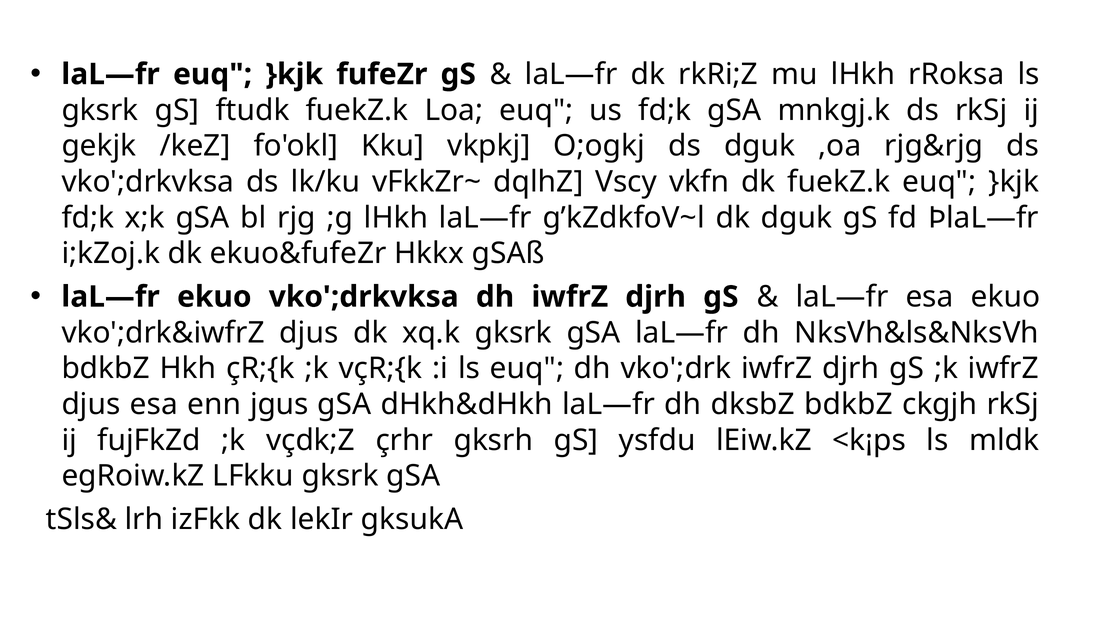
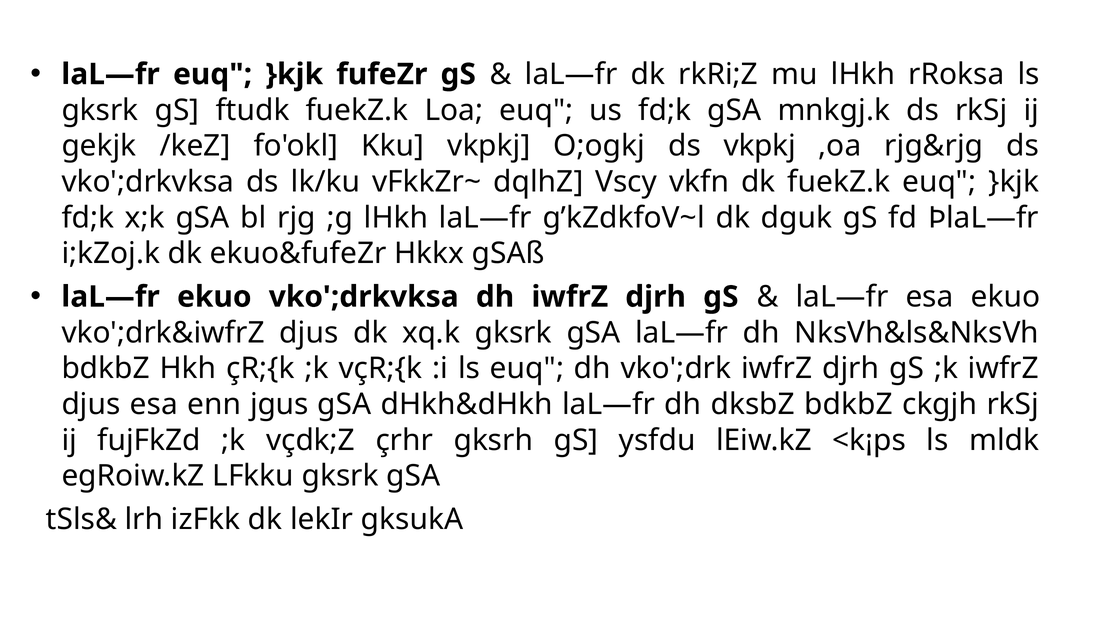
ds dguk: dguk -> vkpkj (760, 146)
